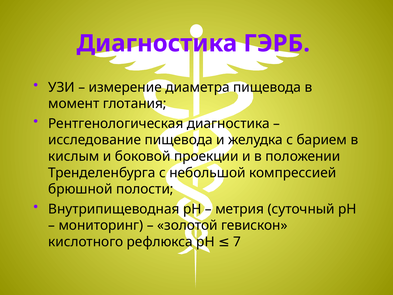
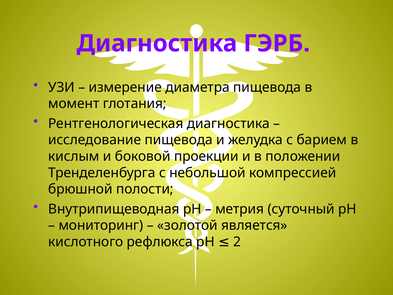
гевискон: гевискон -> является (254, 225)
7: 7 -> 2 (237, 242)
